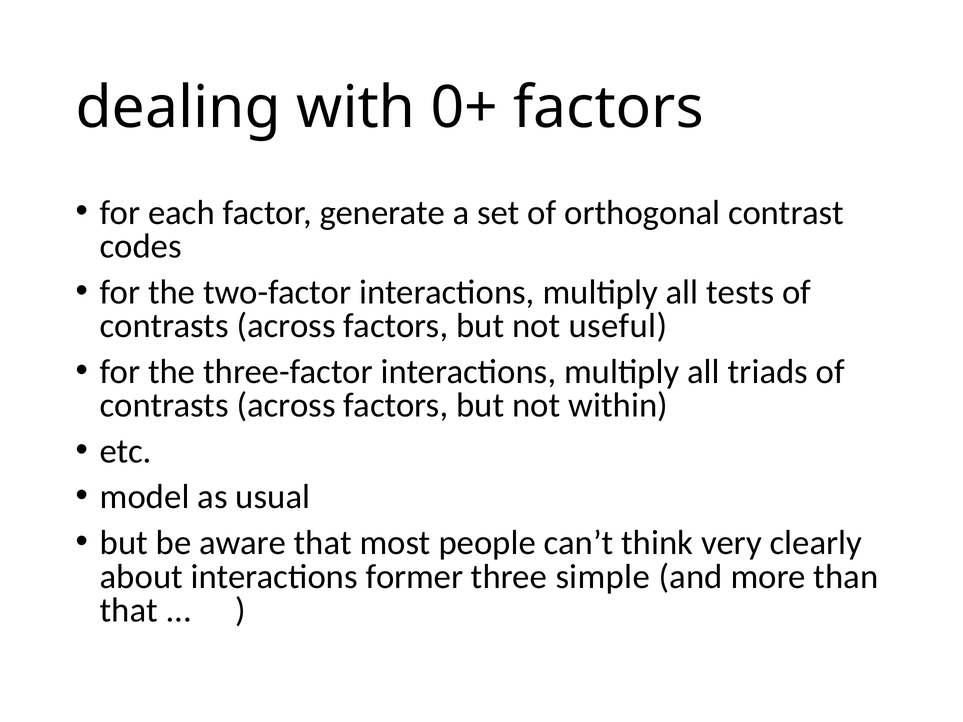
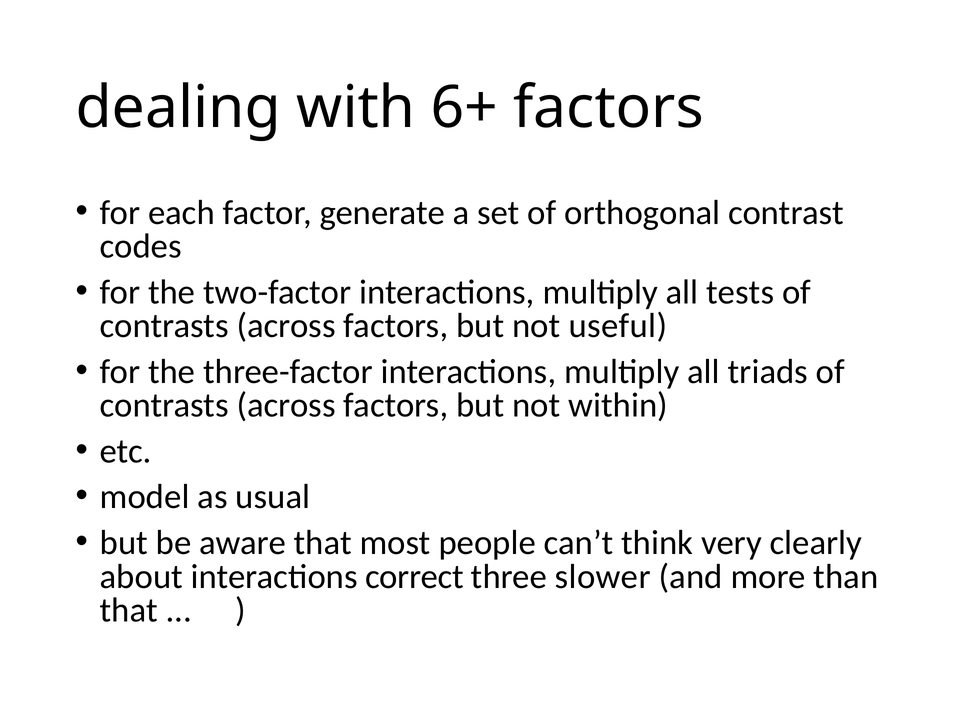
0+: 0+ -> 6+ (464, 108)
former: former -> correct (415, 577)
simple: simple -> slower (603, 577)
